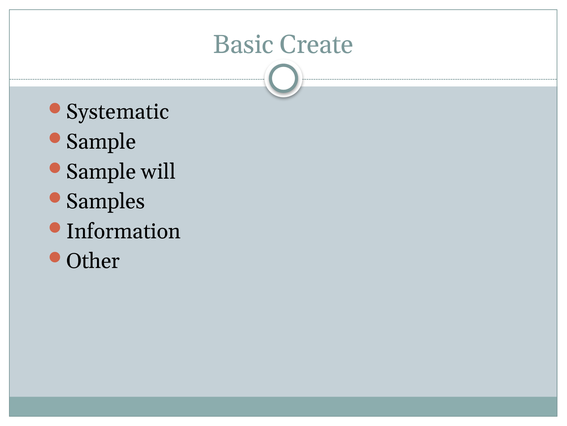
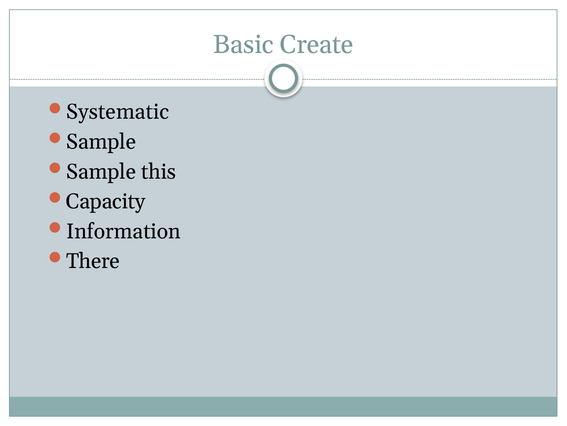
will: will -> this (159, 171)
Samples: Samples -> Capacity (106, 201)
Other: Other -> There (93, 261)
